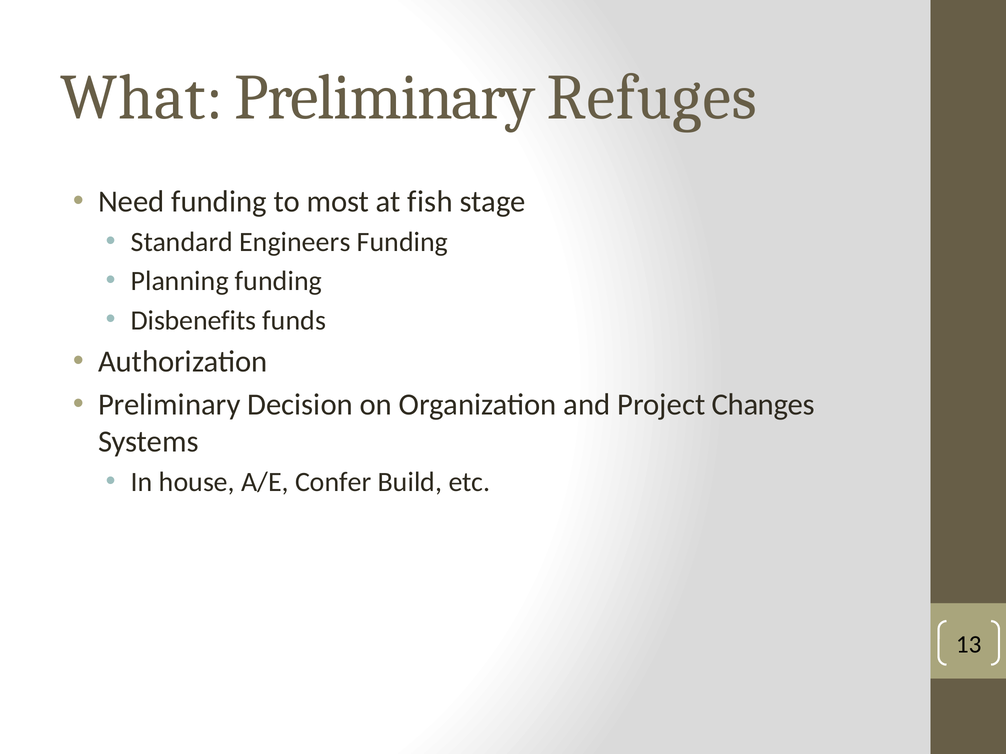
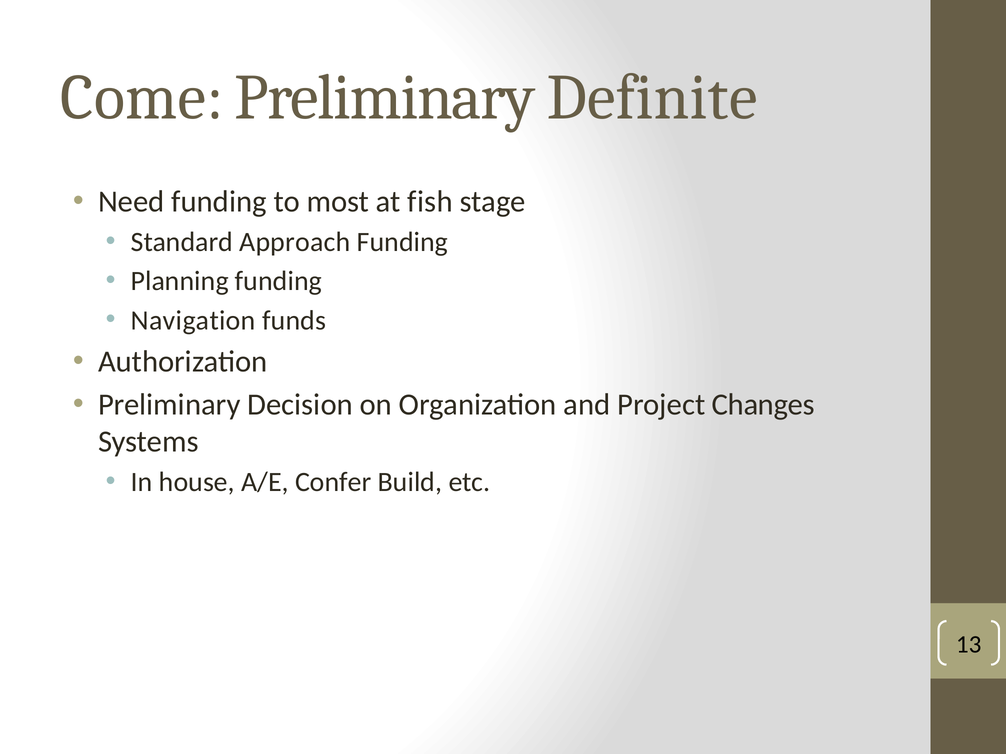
What: What -> Come (142, 98)
Refuges: Refuges -> Definite (652, 98)
Engineers: Engineers -> Approach (295, 242)
Disbenefits: Disbenefits -> Navigation (193, 321)
